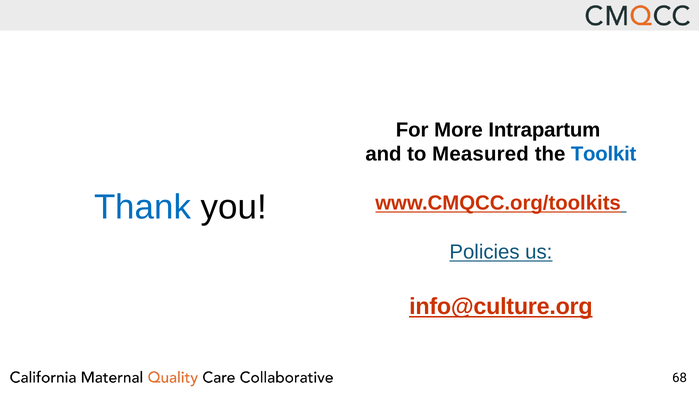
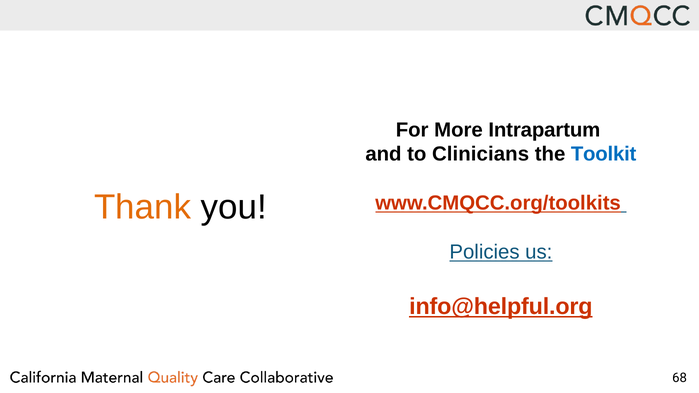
Measured: Measured -> Clinicians (481, 154)
Thank colour: blue -> orange (143, 207)
info@culture.org: info@culture.org -> info@helpful.org (501, 307)
